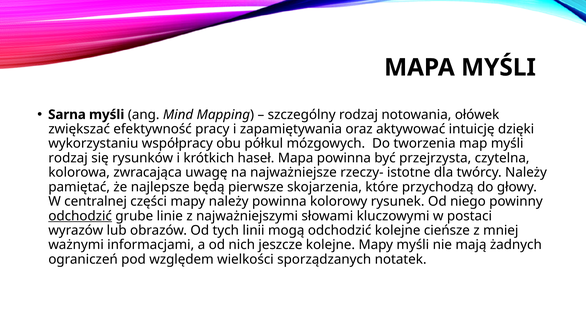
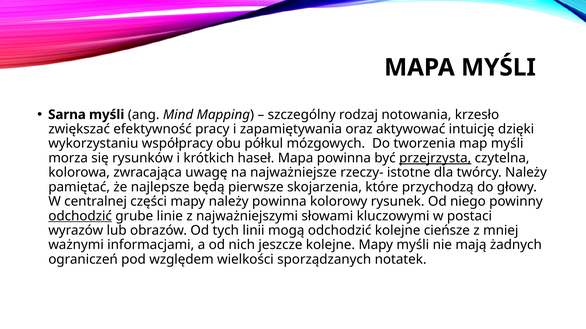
ołówek: ołówek -> krzesło (477, 115)
rodzaj: rodzaj -> morza (68, 158)
przejrzysta underline: none -> present (435, 158)
